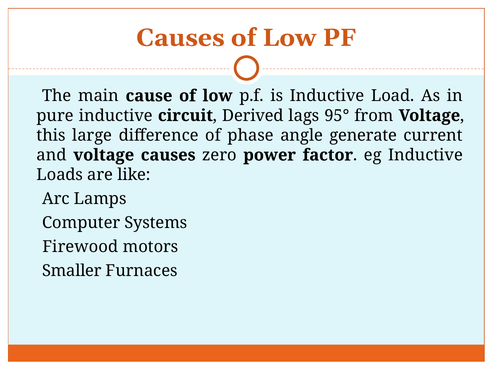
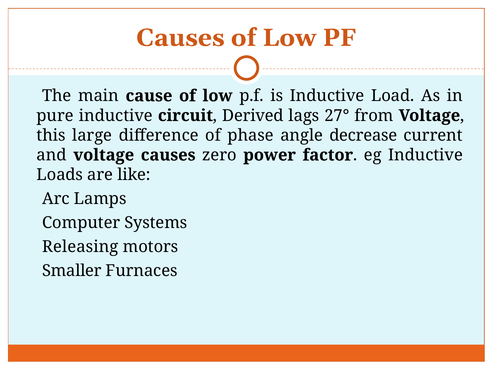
95°: 95° -> 27° (337, 116)
generate: generate -> decrease (363, 135)
Firewood: Firewood -> Releasing (80, 247)
